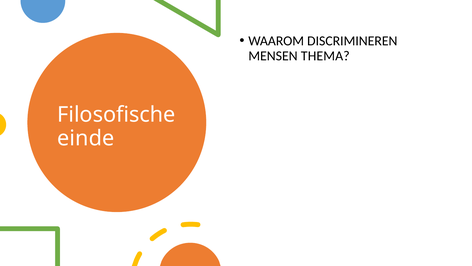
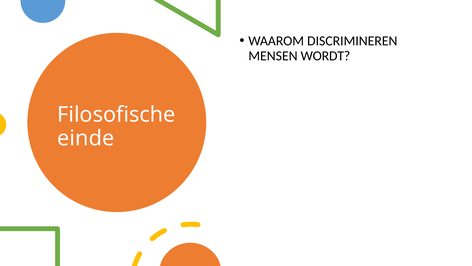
THEMA: THEMA -> WORDT (325, 56)
